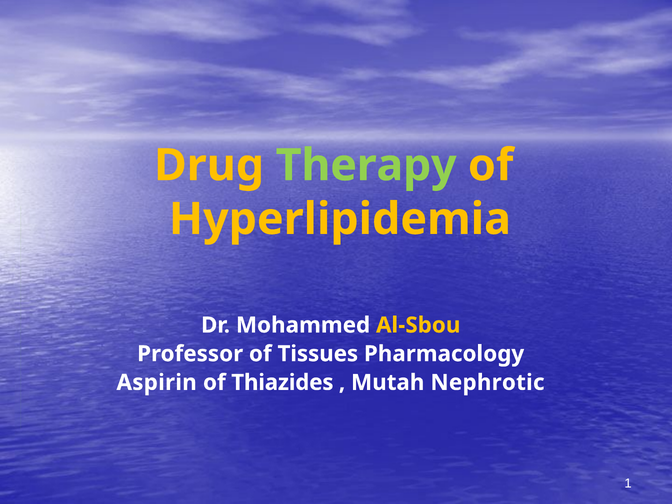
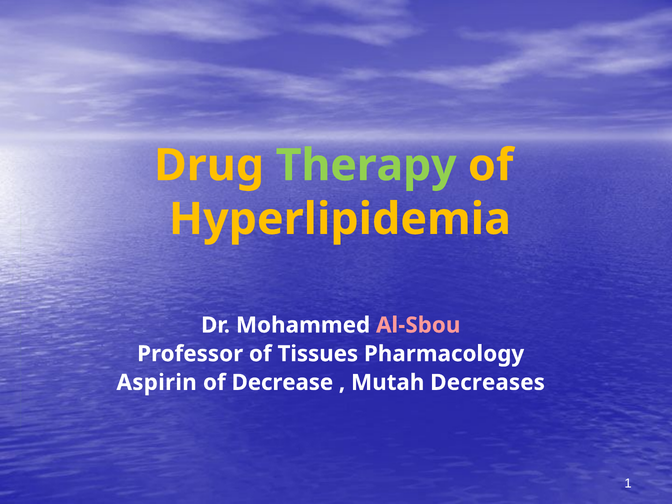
Al-Sbou colour: yellow -> pink (418, 325)
Thiazides: Thiazides -> Decrease (282, 382)
Nephrotic: Nephrotic -> Decreases (488, 382)
